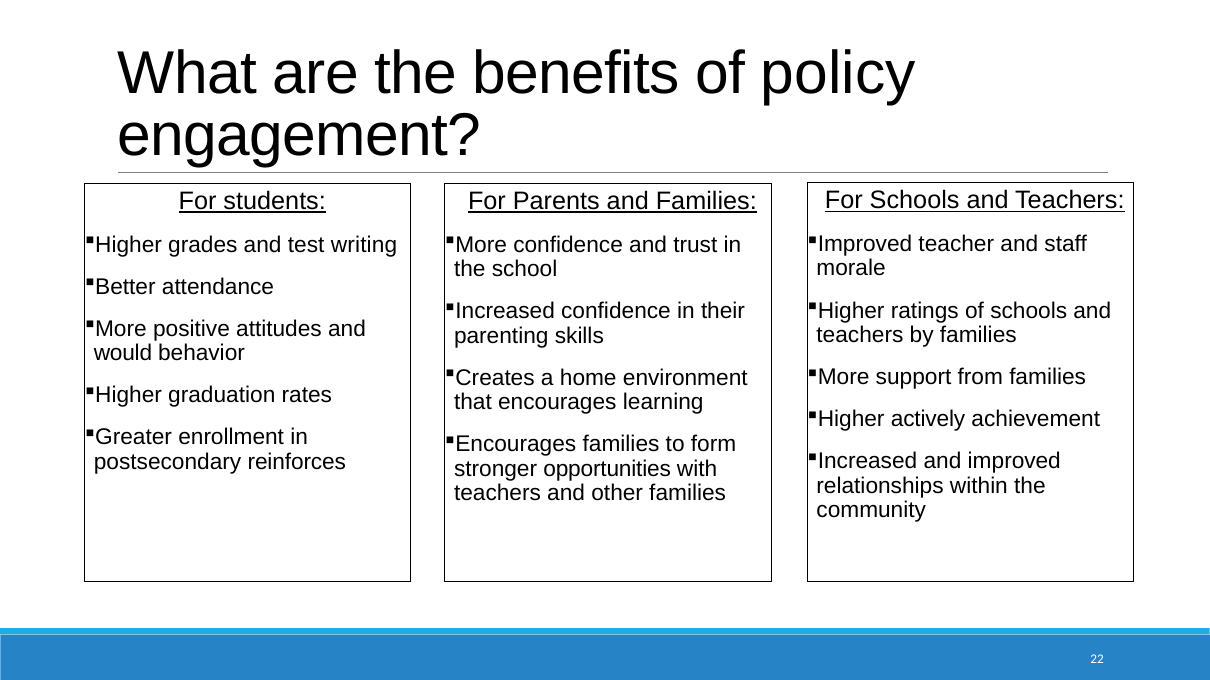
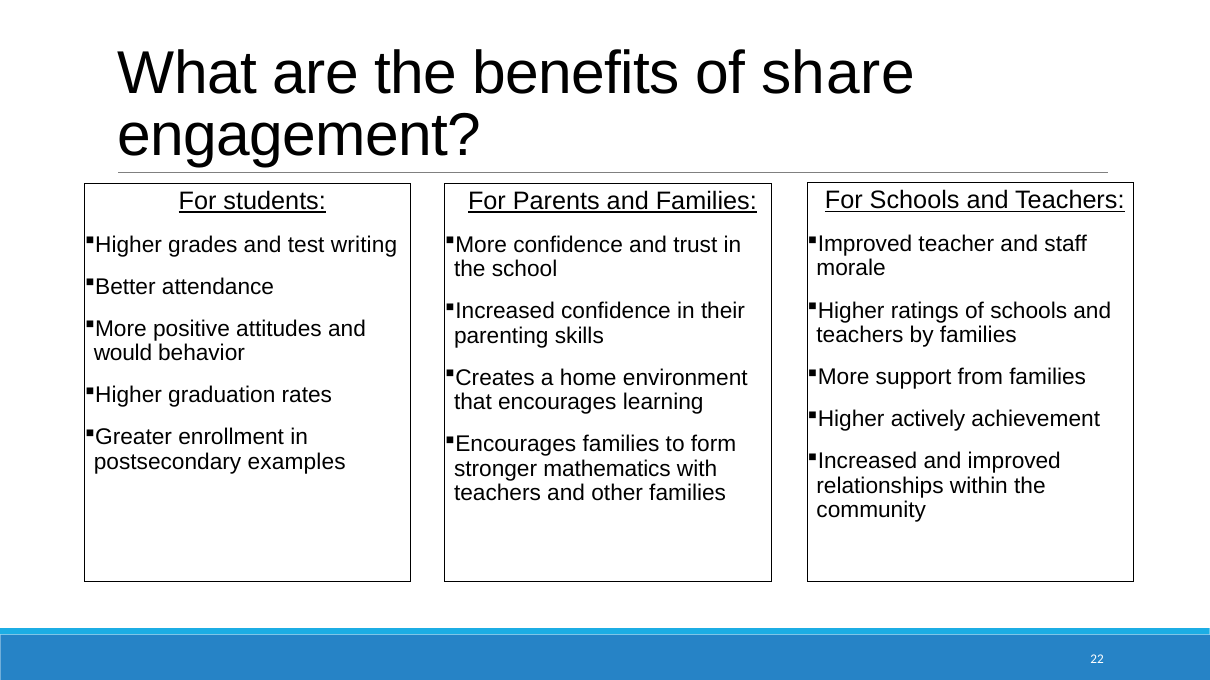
policy: policy -> share (838, 74)
reinforces: reinforces -> examples (297, 462)
opportunities: opportunities -> mathematics (607, 469)
